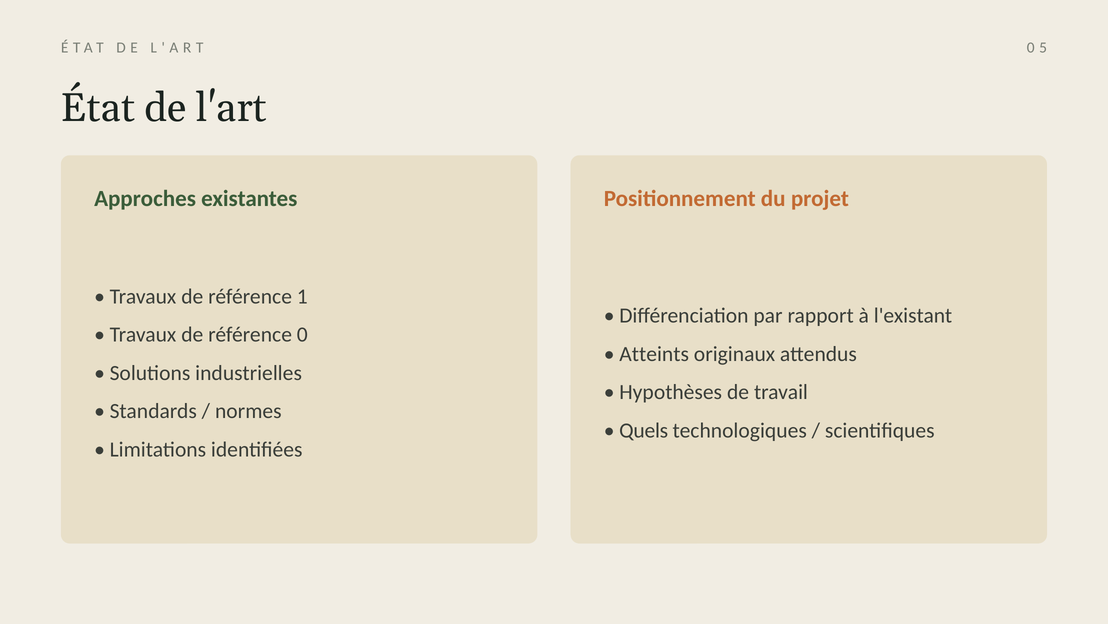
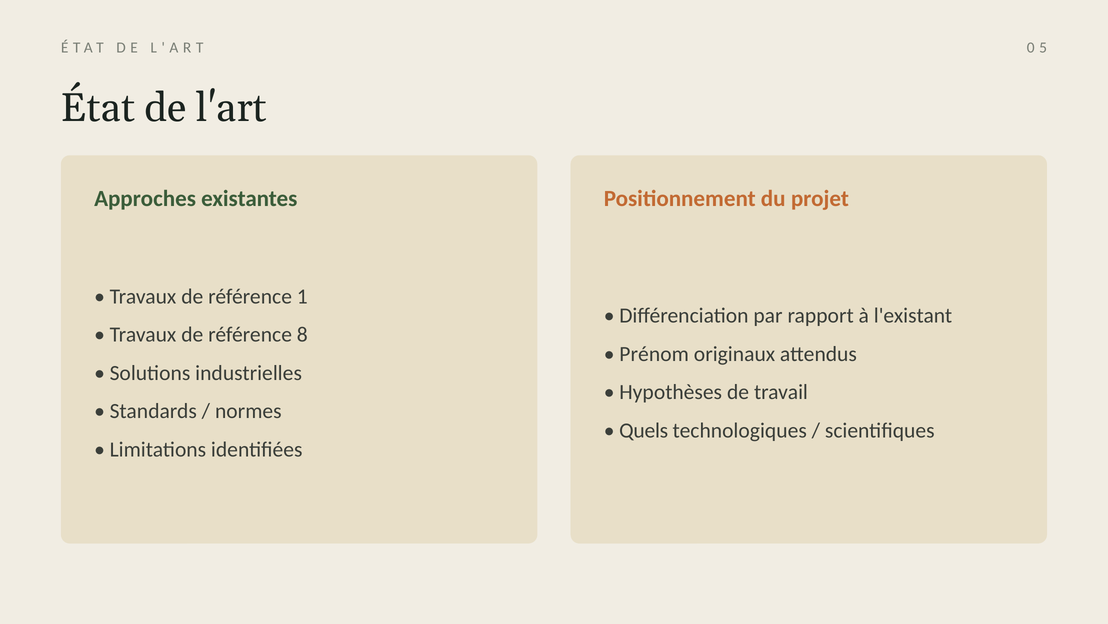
référence 0: 0 -> 8 (302, 334)
Atteints: Atteints -> Prénom (654, 354)
